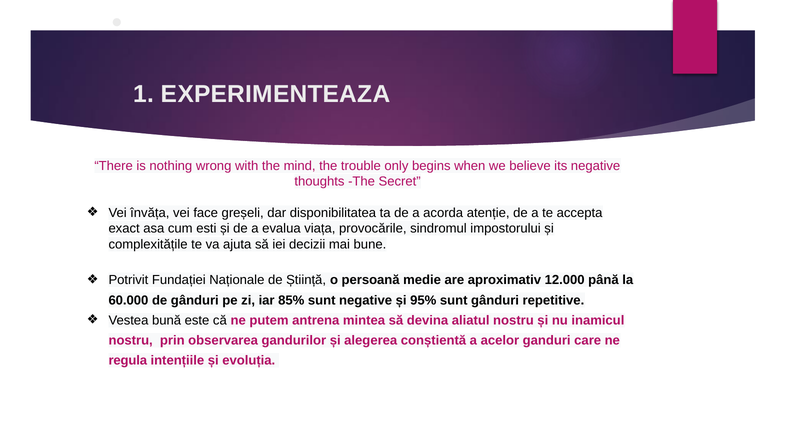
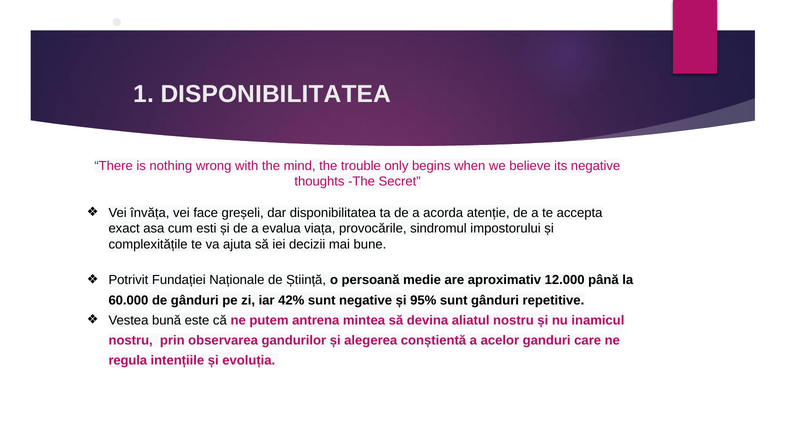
1 EXPERIMENTEAZA: EXPERIMENTEAZA -> DISPONIBILITATEA (276, 94)
85%: 85% -> 42% (291, 300)
